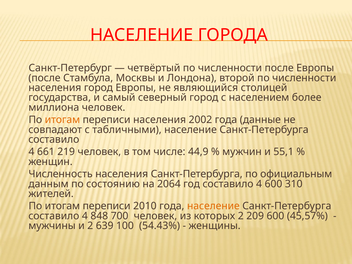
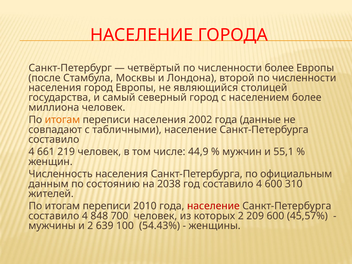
численности после: после -> более (279, 68)
2064: 2064 -> 2038 (169, 184)
население colour: orange -> red (213, 206)
